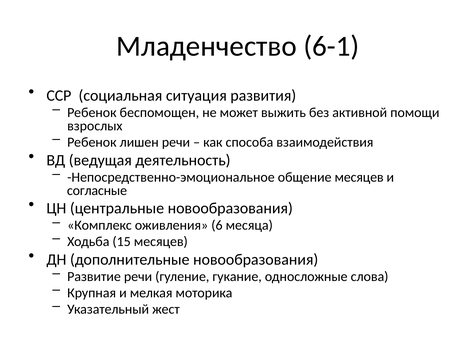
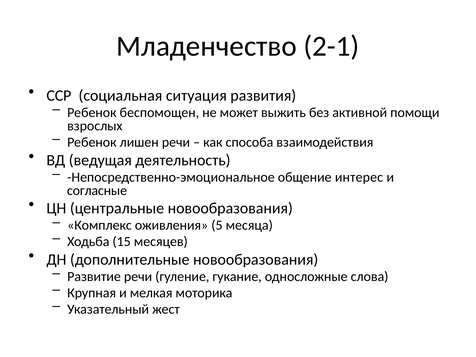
6-1: 6-1 -> 2-1 (331, 46)
общение месяцев: месяцев -> интерес (359, 177)
6: 6 -> 5 (217, 225)
